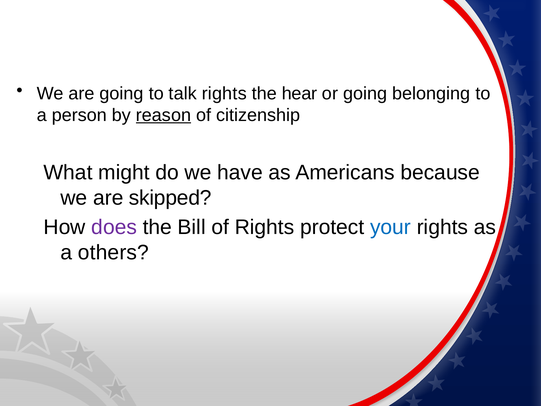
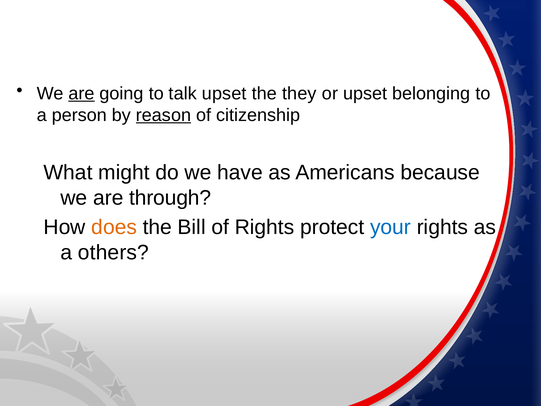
are underline: none -> present (81, 93)
talk rights: rights -> upset (224, 93)
hear: hear -> they (299, 93)
or going: going -> upset (365, 93)
skipped: skipped -> through (170, 198)
does colour: purple -> orange (114, 227)
